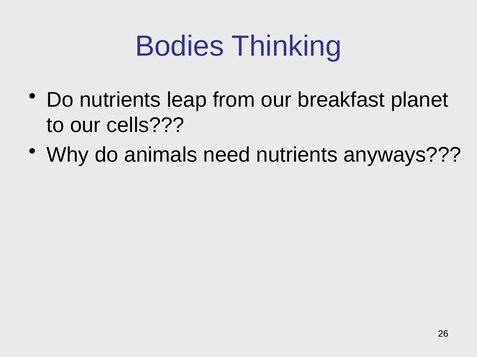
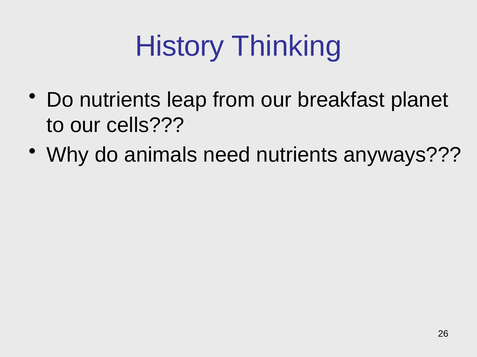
Bodies: Bodies -> History (180, 46)
